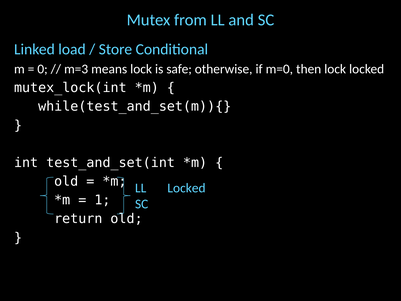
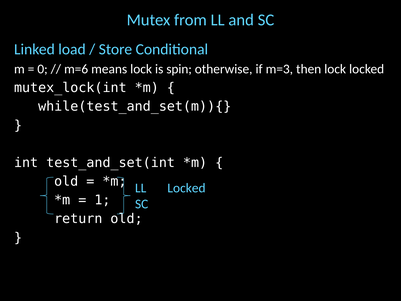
m=3: m=3 -> m=6 (76, 69)
safe: safe -> spin (179, 69)
m=0: m=0 -> m=3 (279, 69)
